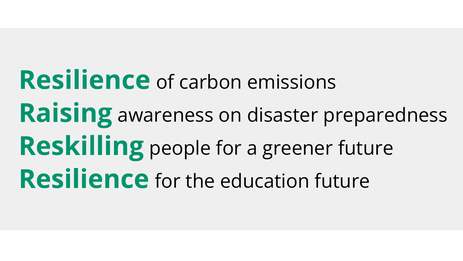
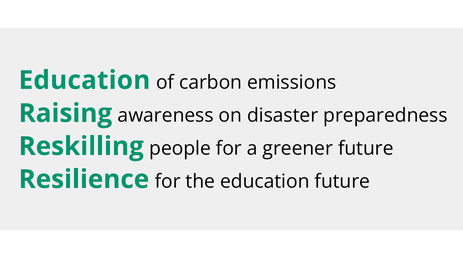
Resilience: Resilience -> Education (84, 80)
